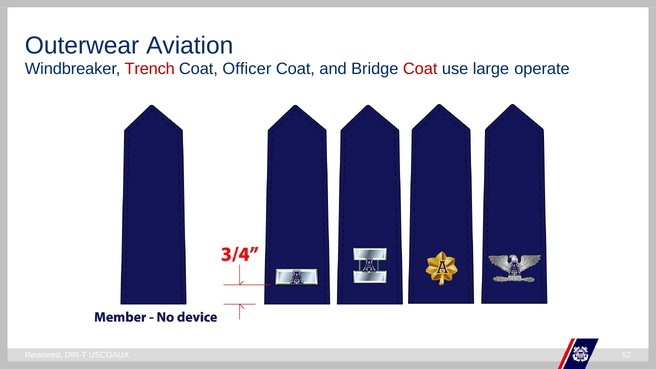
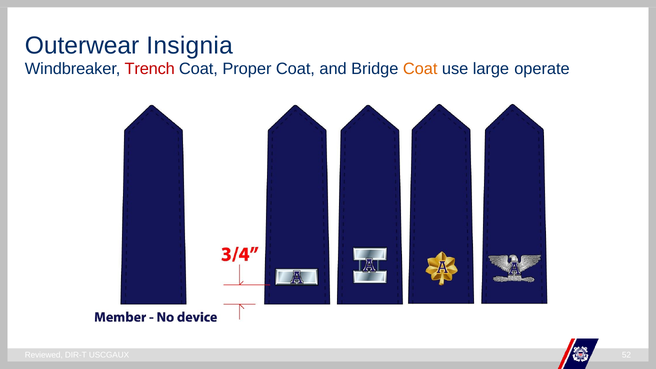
Aviation: Aviation -> Insignia (190, 46)
Officer: Officer -> Proper (247, 69)
Coat colour: red -> orange (420, 69)
